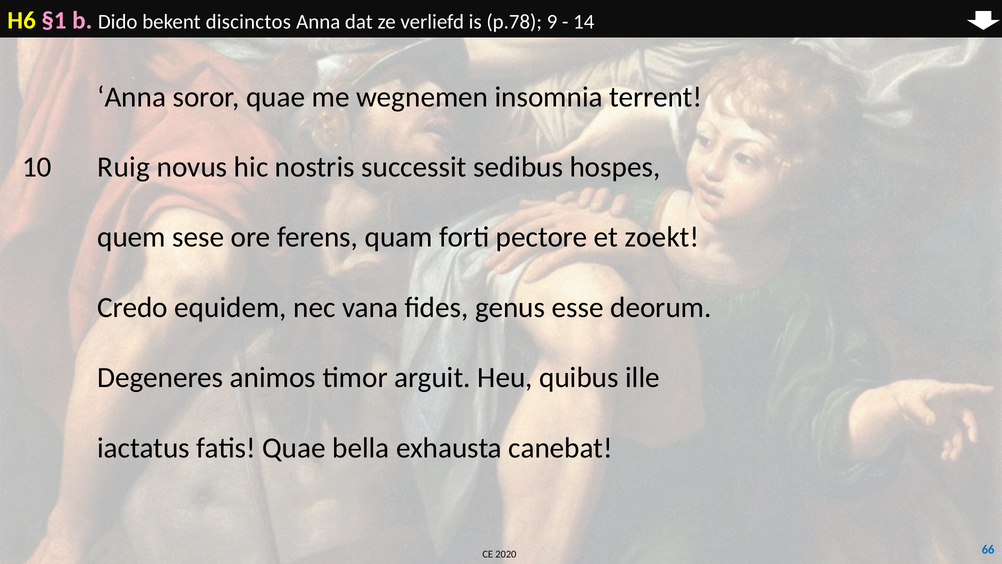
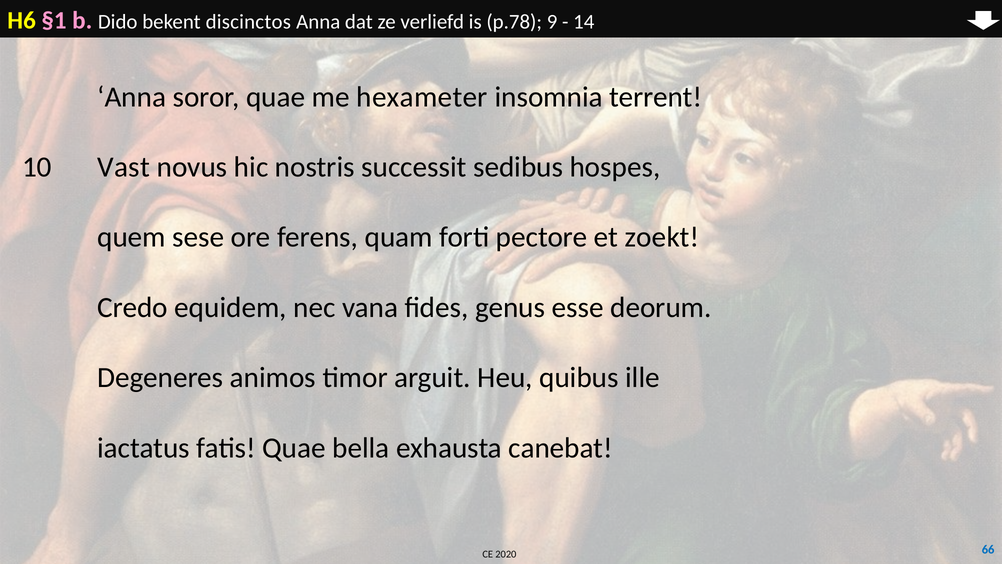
wegnemen: wegnemen -> hexameter (422, 97)
Ruig: Ruig -> Vast (124, 167)
